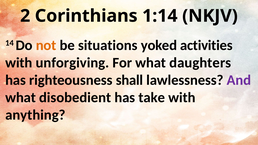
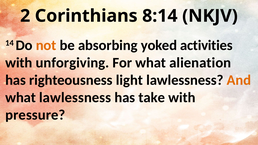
1:14: 1:14 -> 8:14 (160, 16)
situations: situations -> absorbing (108, 45)
daughters: daughters -> alienation (200, 63)
shall: shall -> light (129, 80)
And colour: purple -> orange (239, 80)
what disobedient: disobedient -> lawlessness (75, 98)
anything: anything -> pressure (35, 115)
